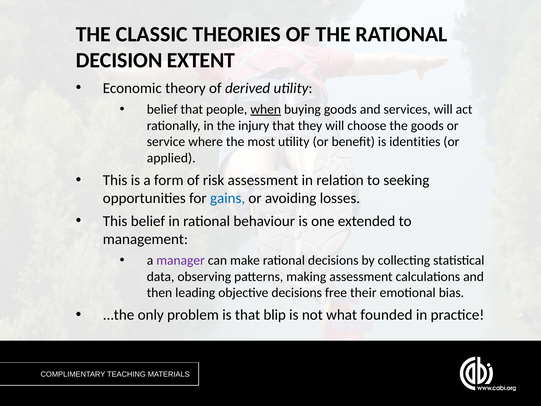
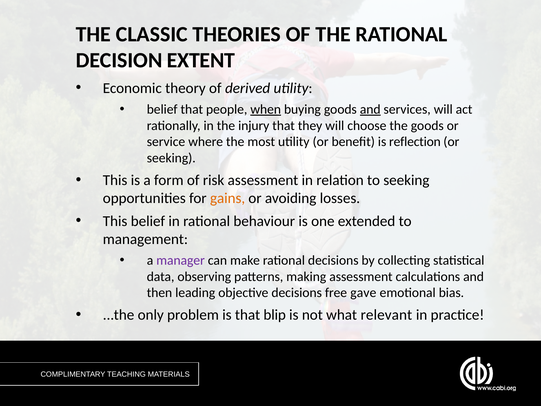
and underline: none -> present (370, 109)
identities: identities -> reflection (415, 142)
applied: applied -> seeking (171, 158)
gains colour: blue -> orange (228, 198)
their: their -> gave (363, 293)
founded: founded -> relevant (386, 315)
